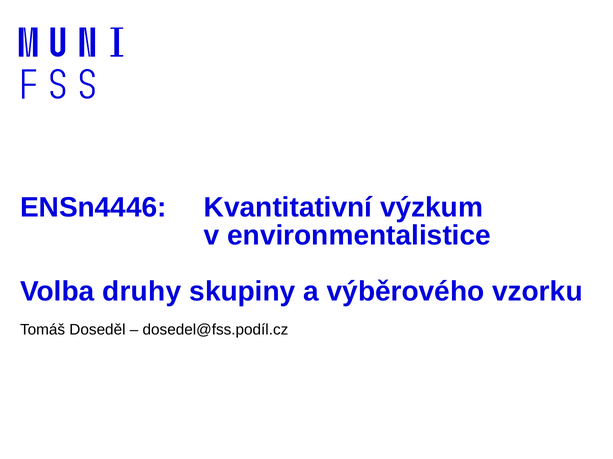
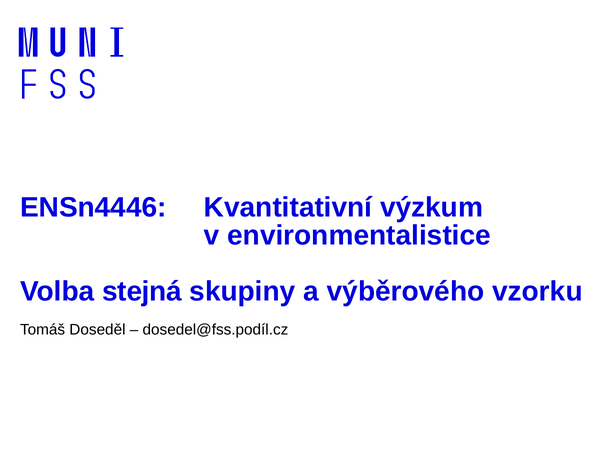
druhy: druhy -> stejná (142, 292)
